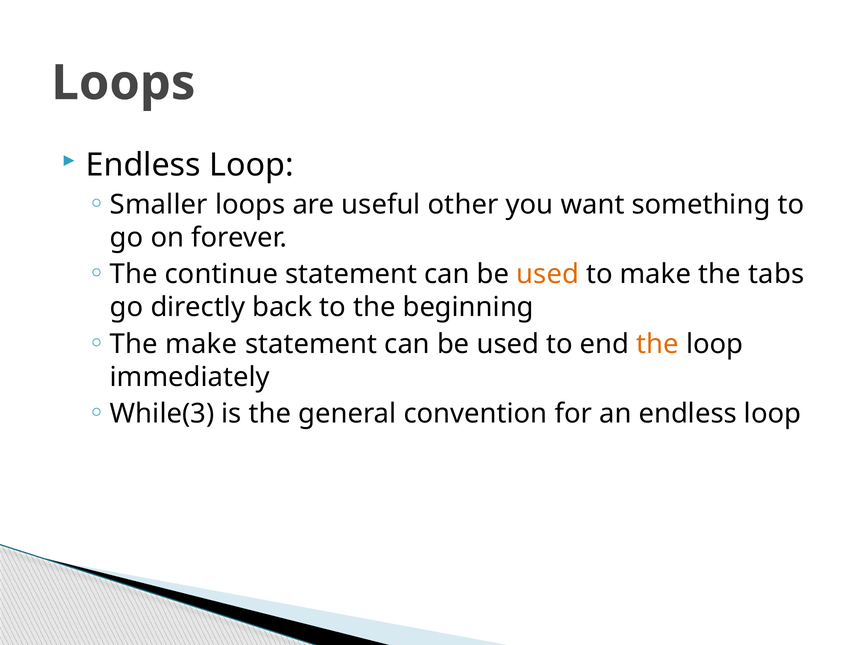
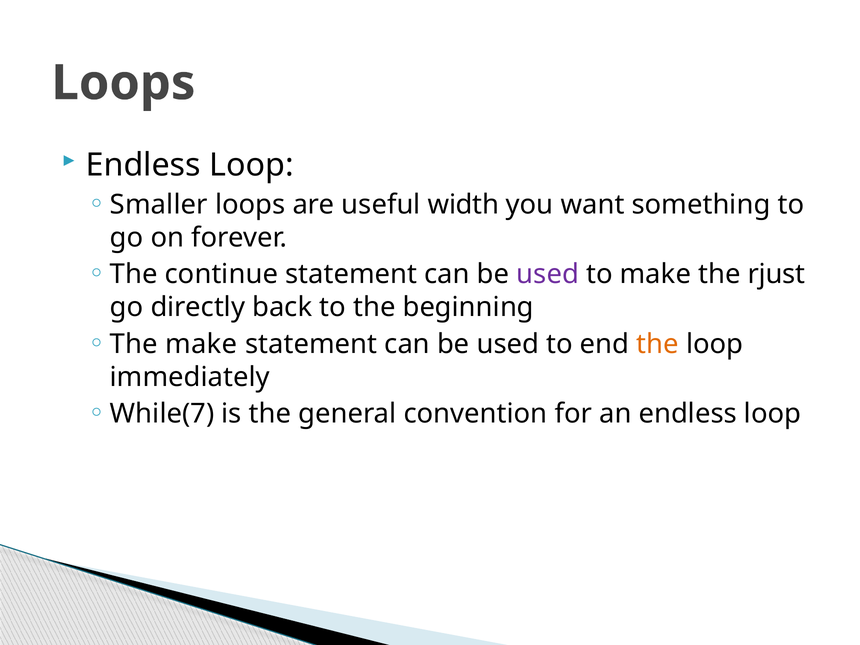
other: other -> width (463, 205)
used colour: orange -> purple (548, 274)
tabs: tabs -> rjust (777, 274)
While(3: While(3 -> While(7 (162, 414)
